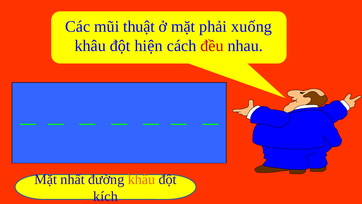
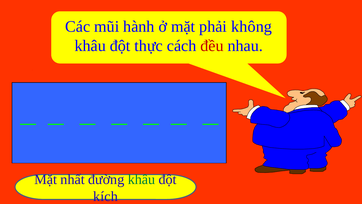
thuật: thuật -> hành (139, 26)
xuống: xuống -> không (252, 26)
hiện: hiện -> thực (149, 46)
khâu colour: orange -> green (141, 179)
